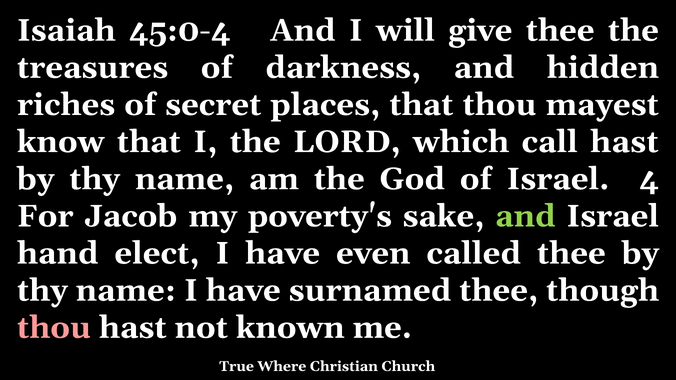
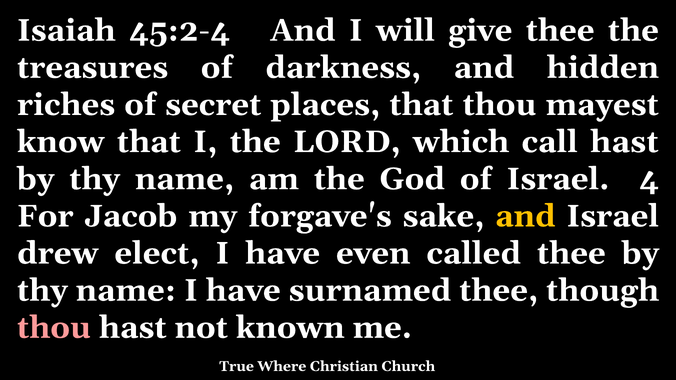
45:0-4: 45:0-4 -> 45:2-4 (180, 30)
poverty's: poverty's -> forgave's (320, 216)
and colour: light green -> yellow (525, 216)
hand: hand -> drew (58, 253)
